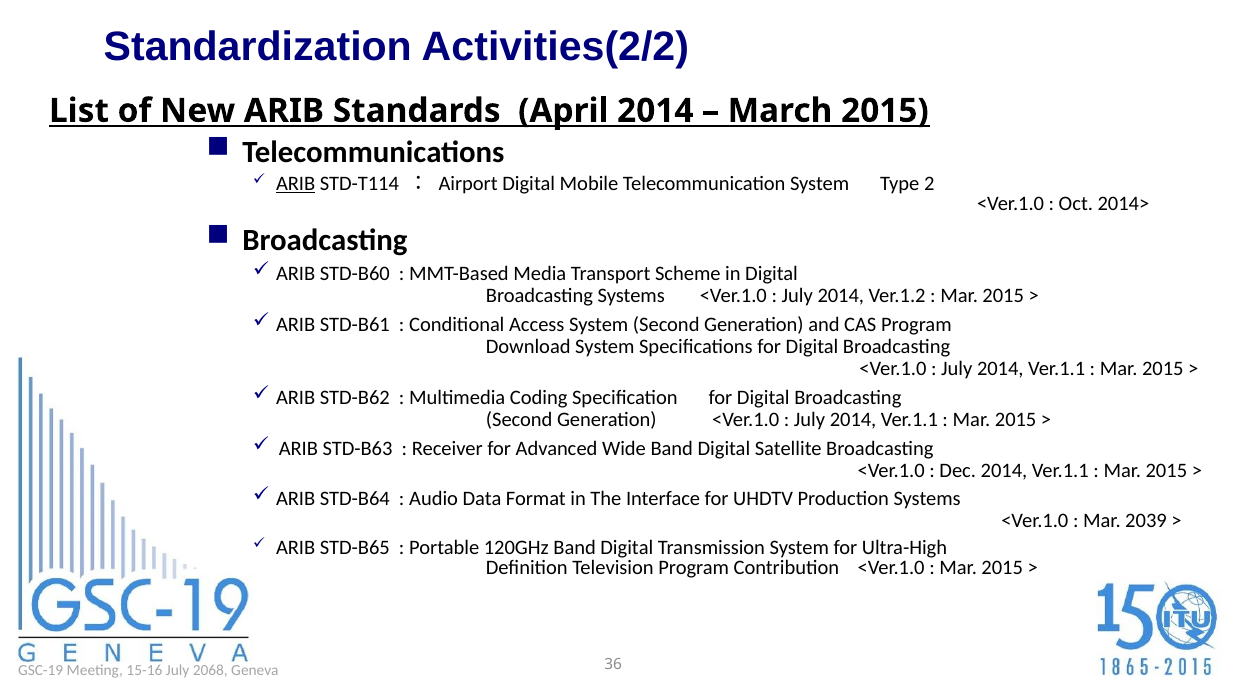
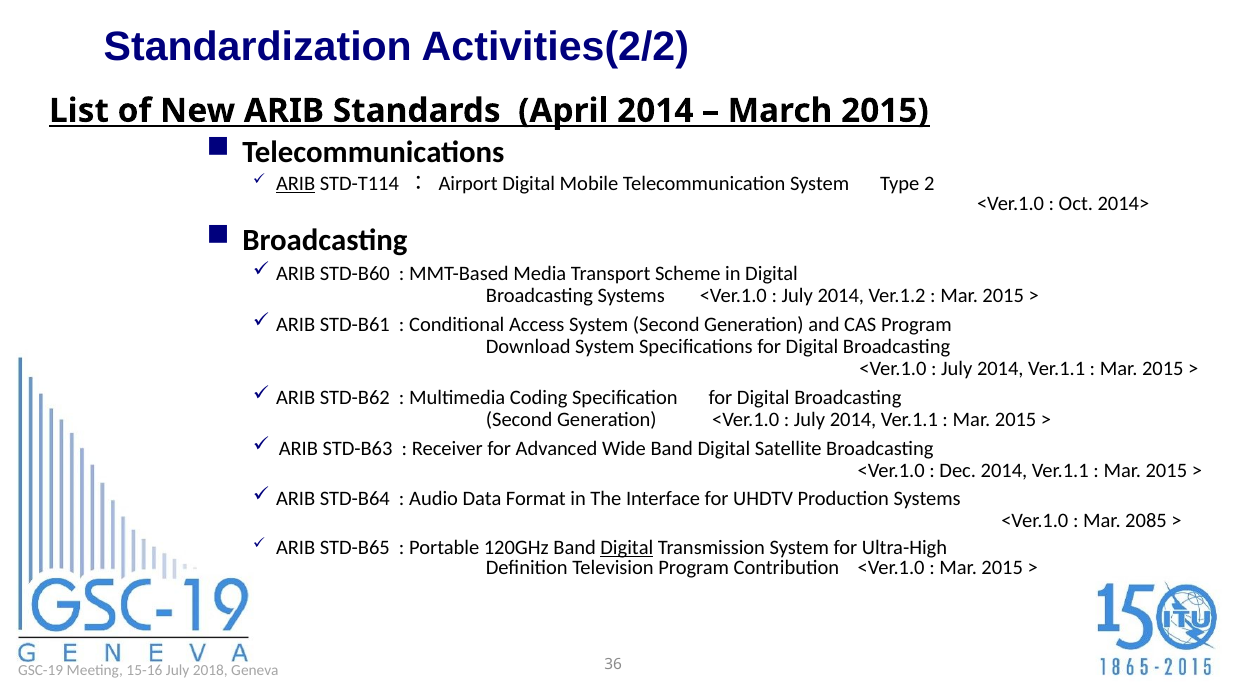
2039: 2039 -> 2085 (1146, 522)
Digital underline: none -> present (627, 548)
2068: 2068 -> 2018 (210, 671)
